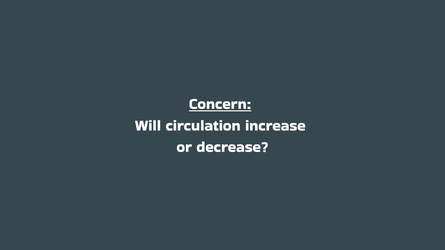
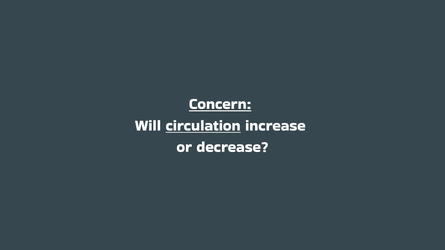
circulation underline: none -> present (203, 126)
